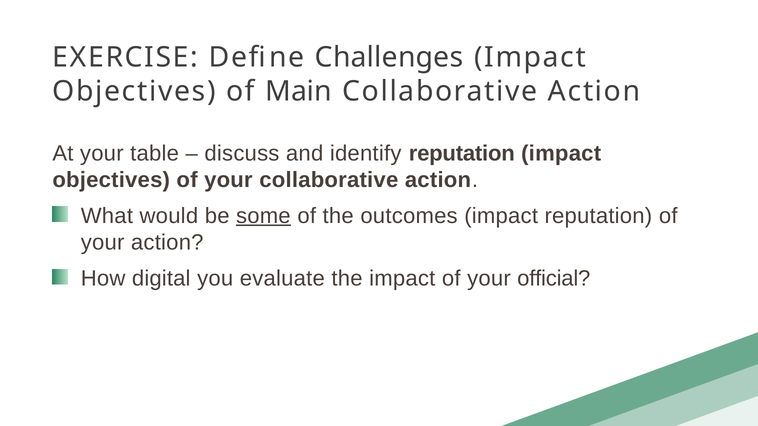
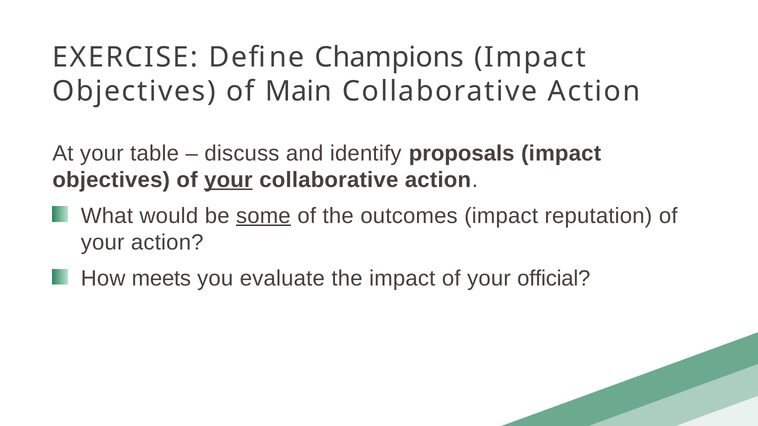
Challenges: Challenges -> Champions (389, 57)
identify reputation: reputation -> proposals (462, 153)
your underline: none -> present (228, 180)
digital: digital -> meets (161, 279)
